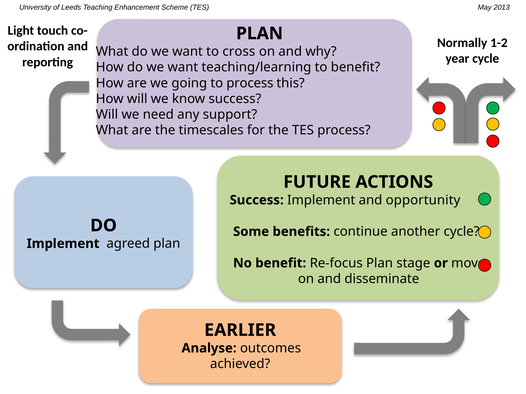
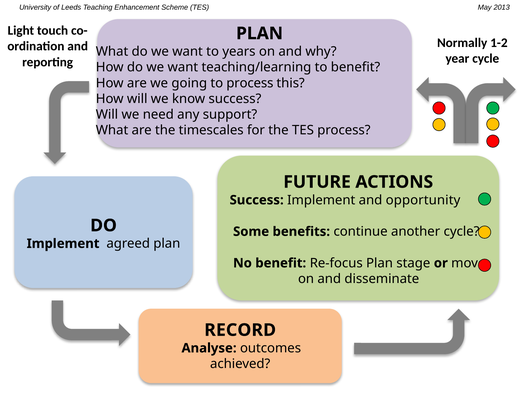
cross: cross -> years (239, 52)
EARLIER: EARLIER -> RECORD (240, 330)
